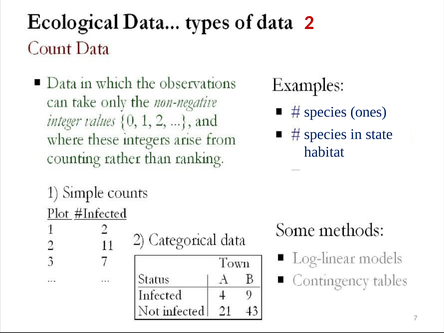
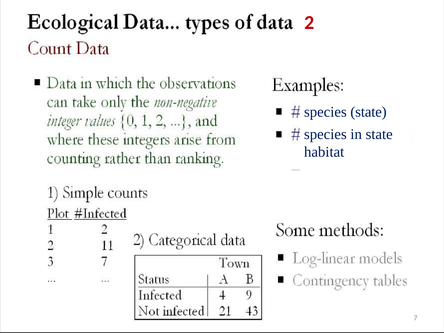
species ones: ones -> state (369, 112)
